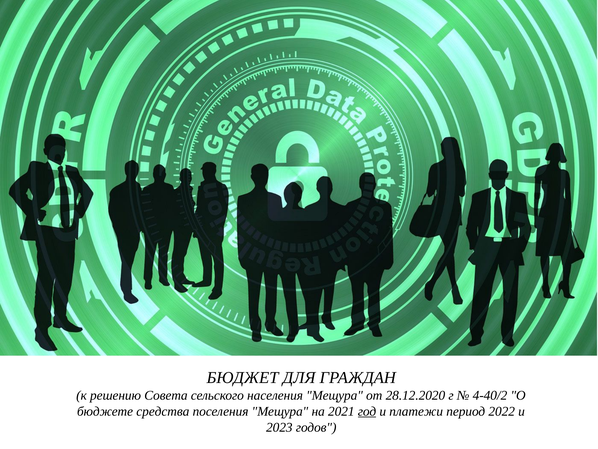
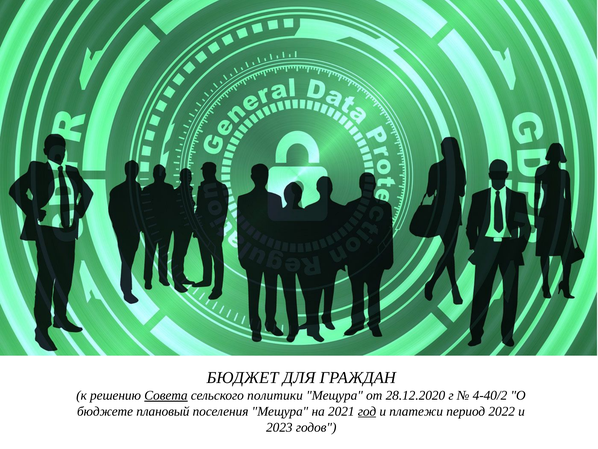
Совета underline: none -> present (166, 395)
населения: населения -> политики (275, 395)
средства: средства -> плановый (163, 411)
